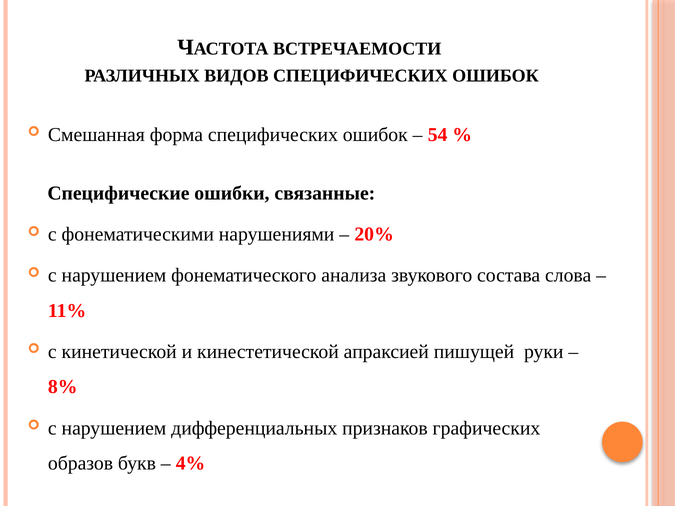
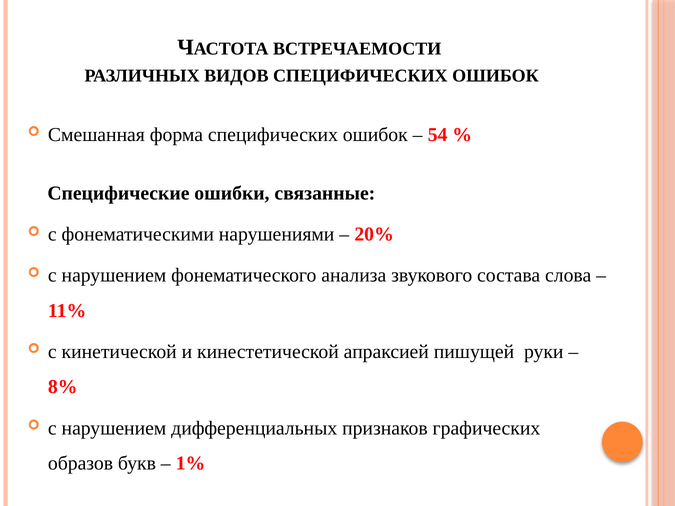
4%: 4% -> 1% (191, 464)
